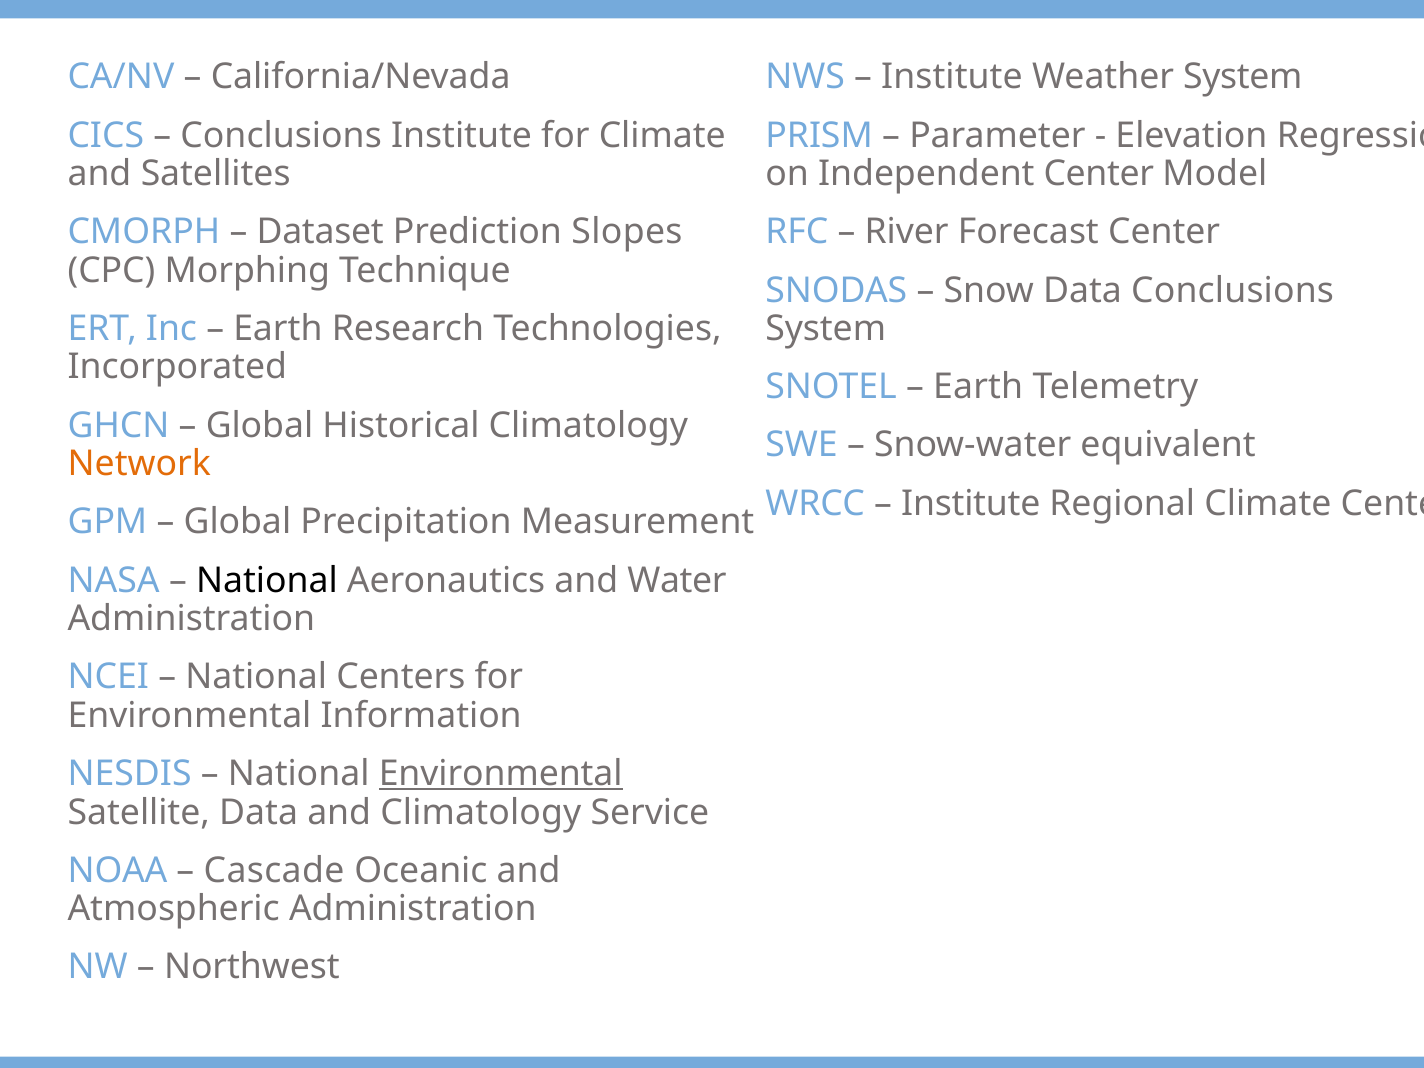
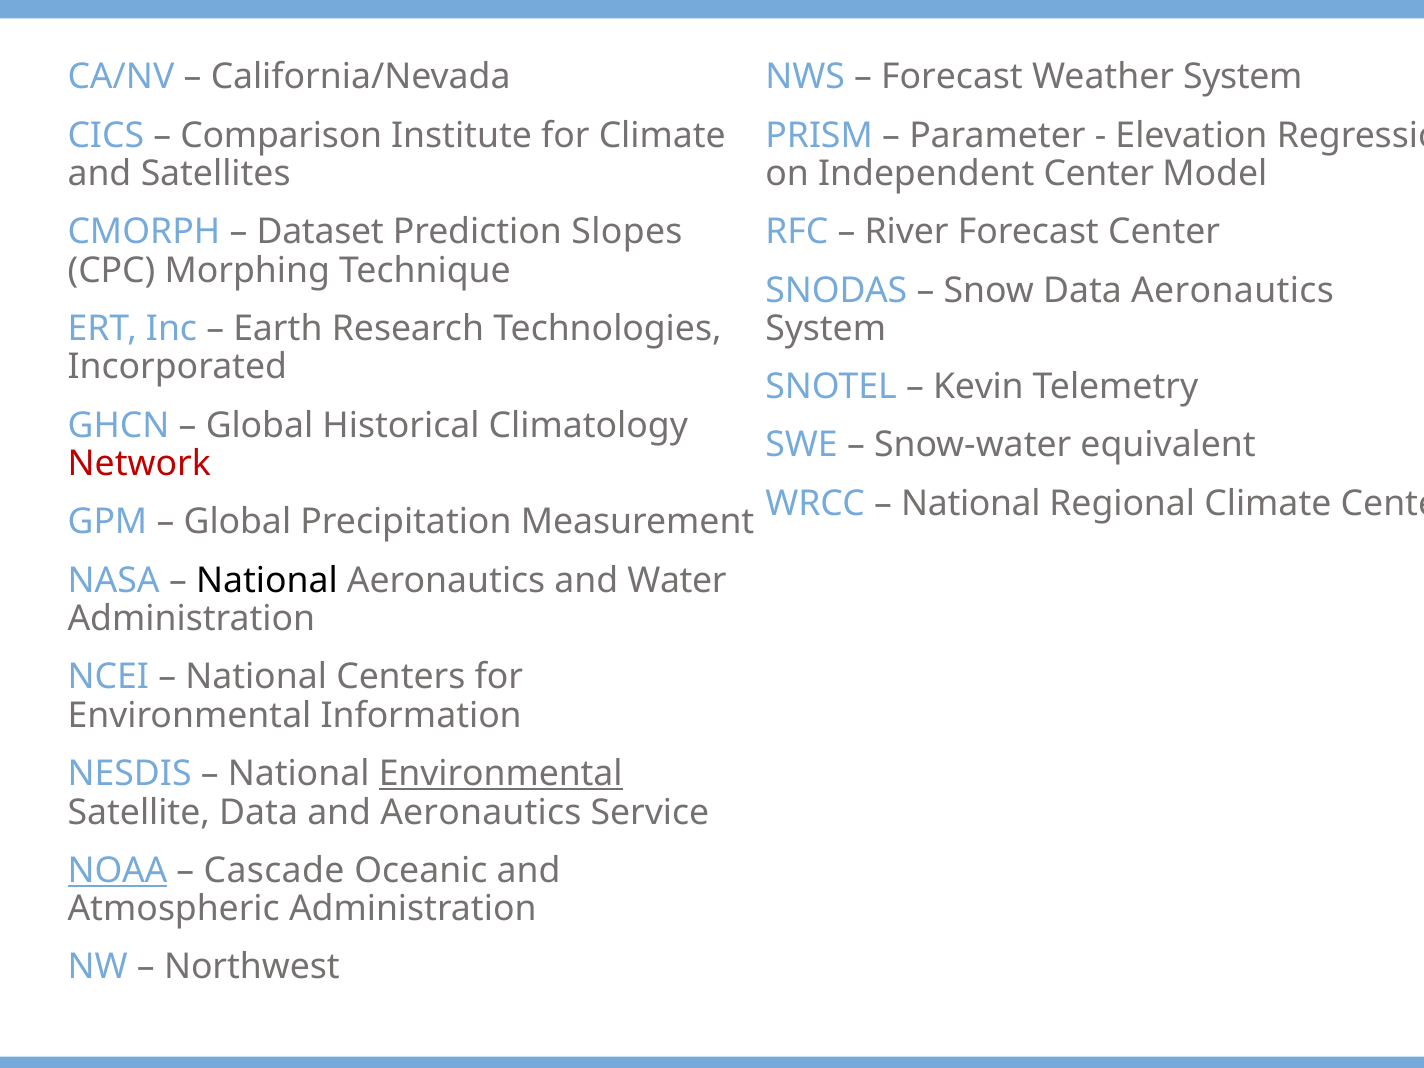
Institute: Institute -> Forecast (952, 77)
Conclusions: Conclusions -> Comparison (281, 135)
Data Conclusions: Conclusions -> Aeronautics (1232, 290)
Earth: Earth -> Kevin (978, 387)
Network colour: orange -> red (139, 464)
Institute: Institute -> National (971, 503)
and Climatology: Climatology -> Aeronautics (481, 812)
NOAA underline: none -> present (118, 871)
